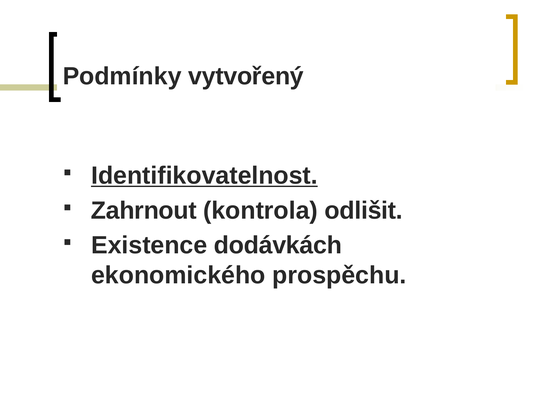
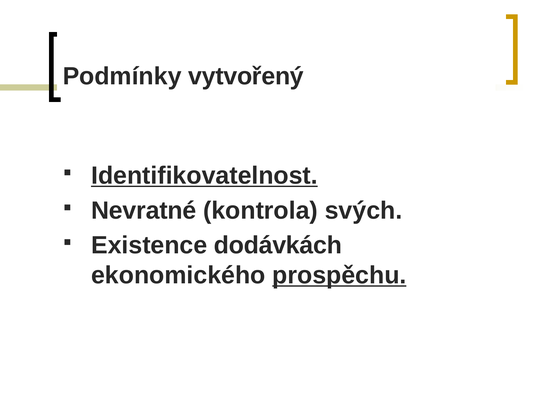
Zahrnout: Zahrnout -> Nevratné (144, 211)
odlišit: odlišit -> svých (364, 211)
prospěchu underline: none -> present (339, 275)
